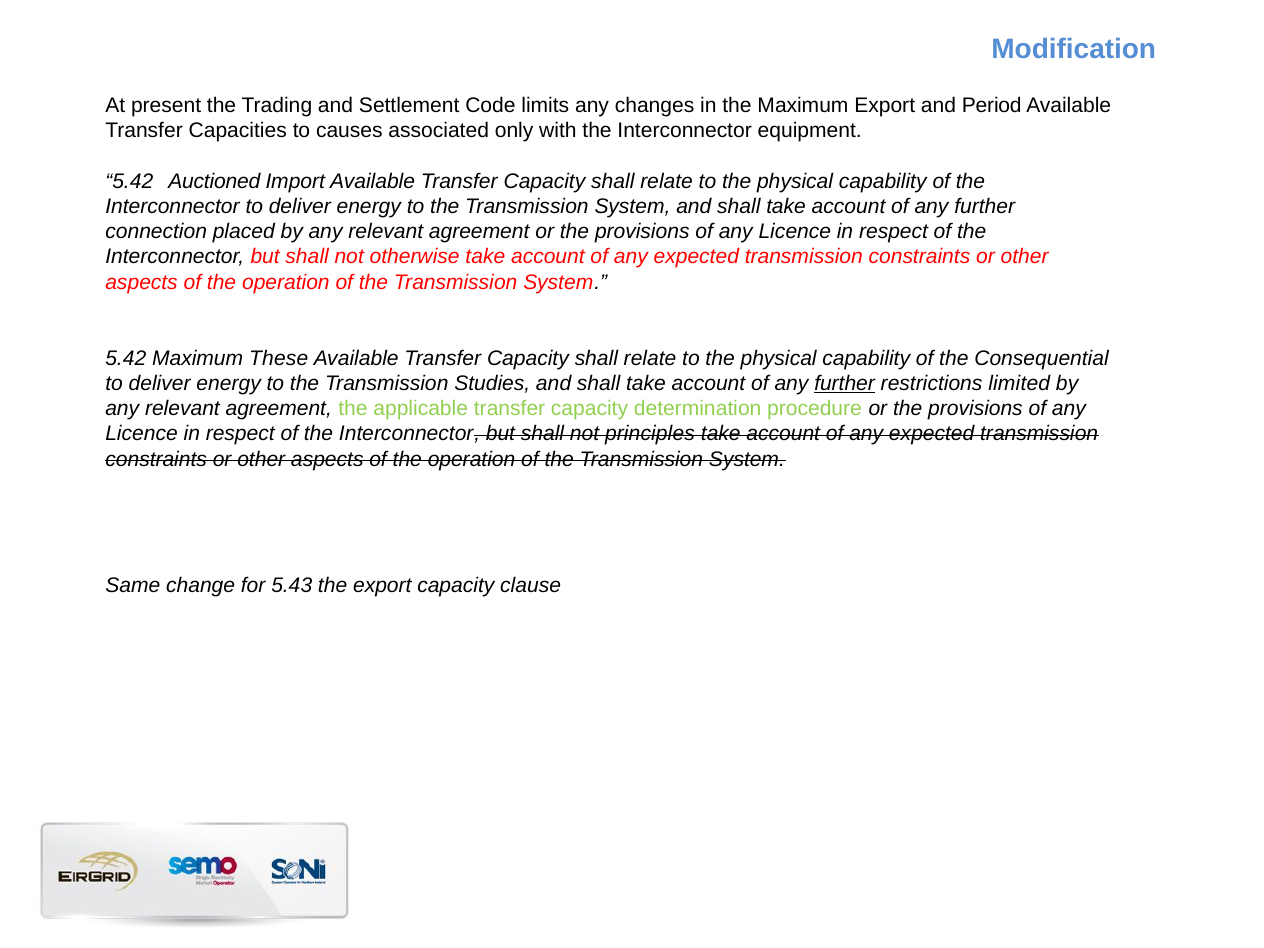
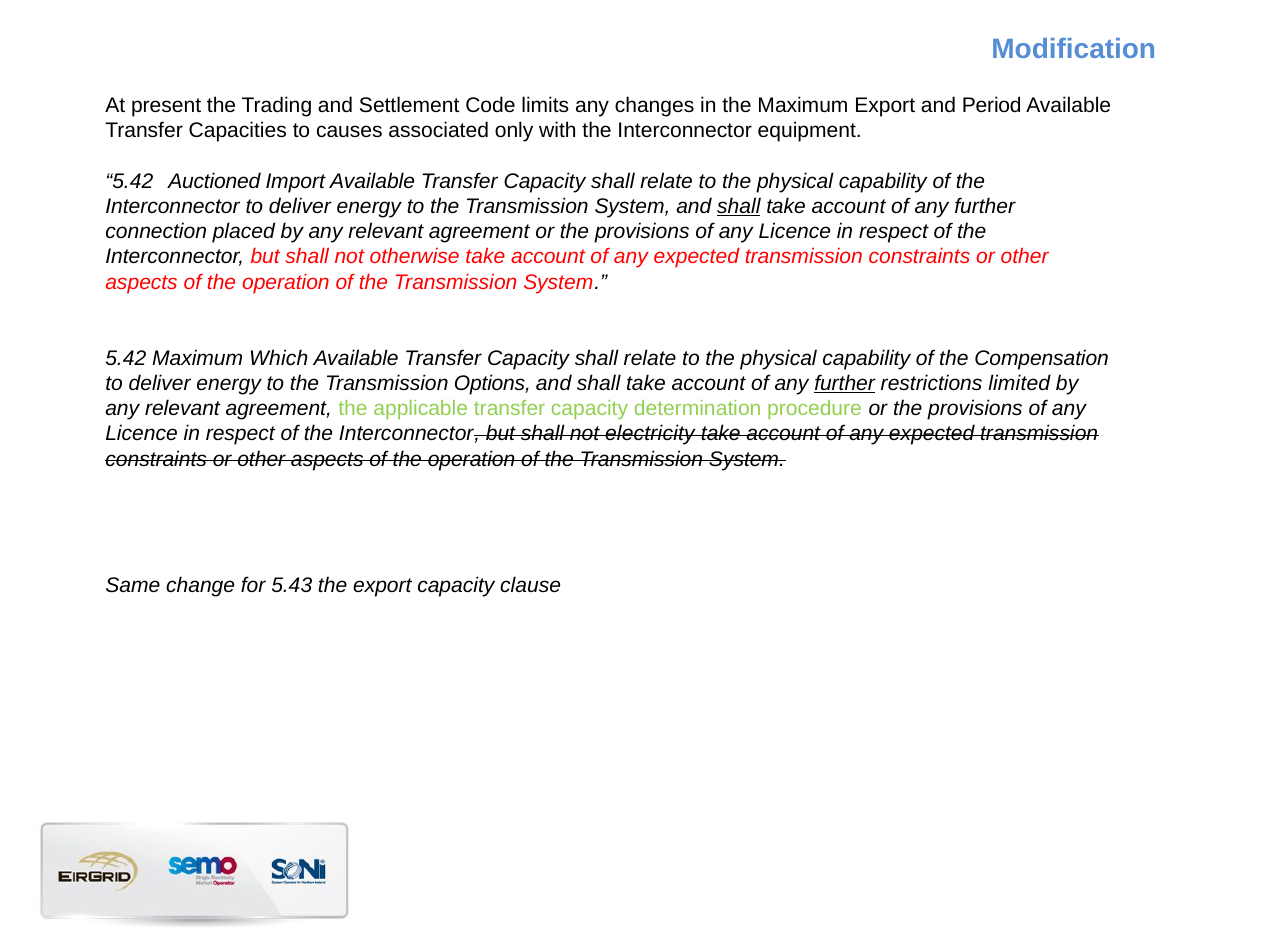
shall underline: none -> present (739, 206)
These: These -> Which (279, 358)
Consequential: Consequential -> Compensation (1042, 358)
Studies: Studies -> Options (492, 383)
principles: principles -> electricity (650, 434)
